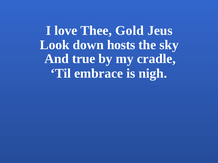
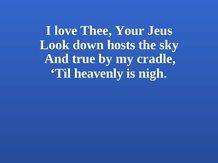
Gold: Gold -> Your (130, 31)
embrace: embrace -> heavenly (99, 74)
